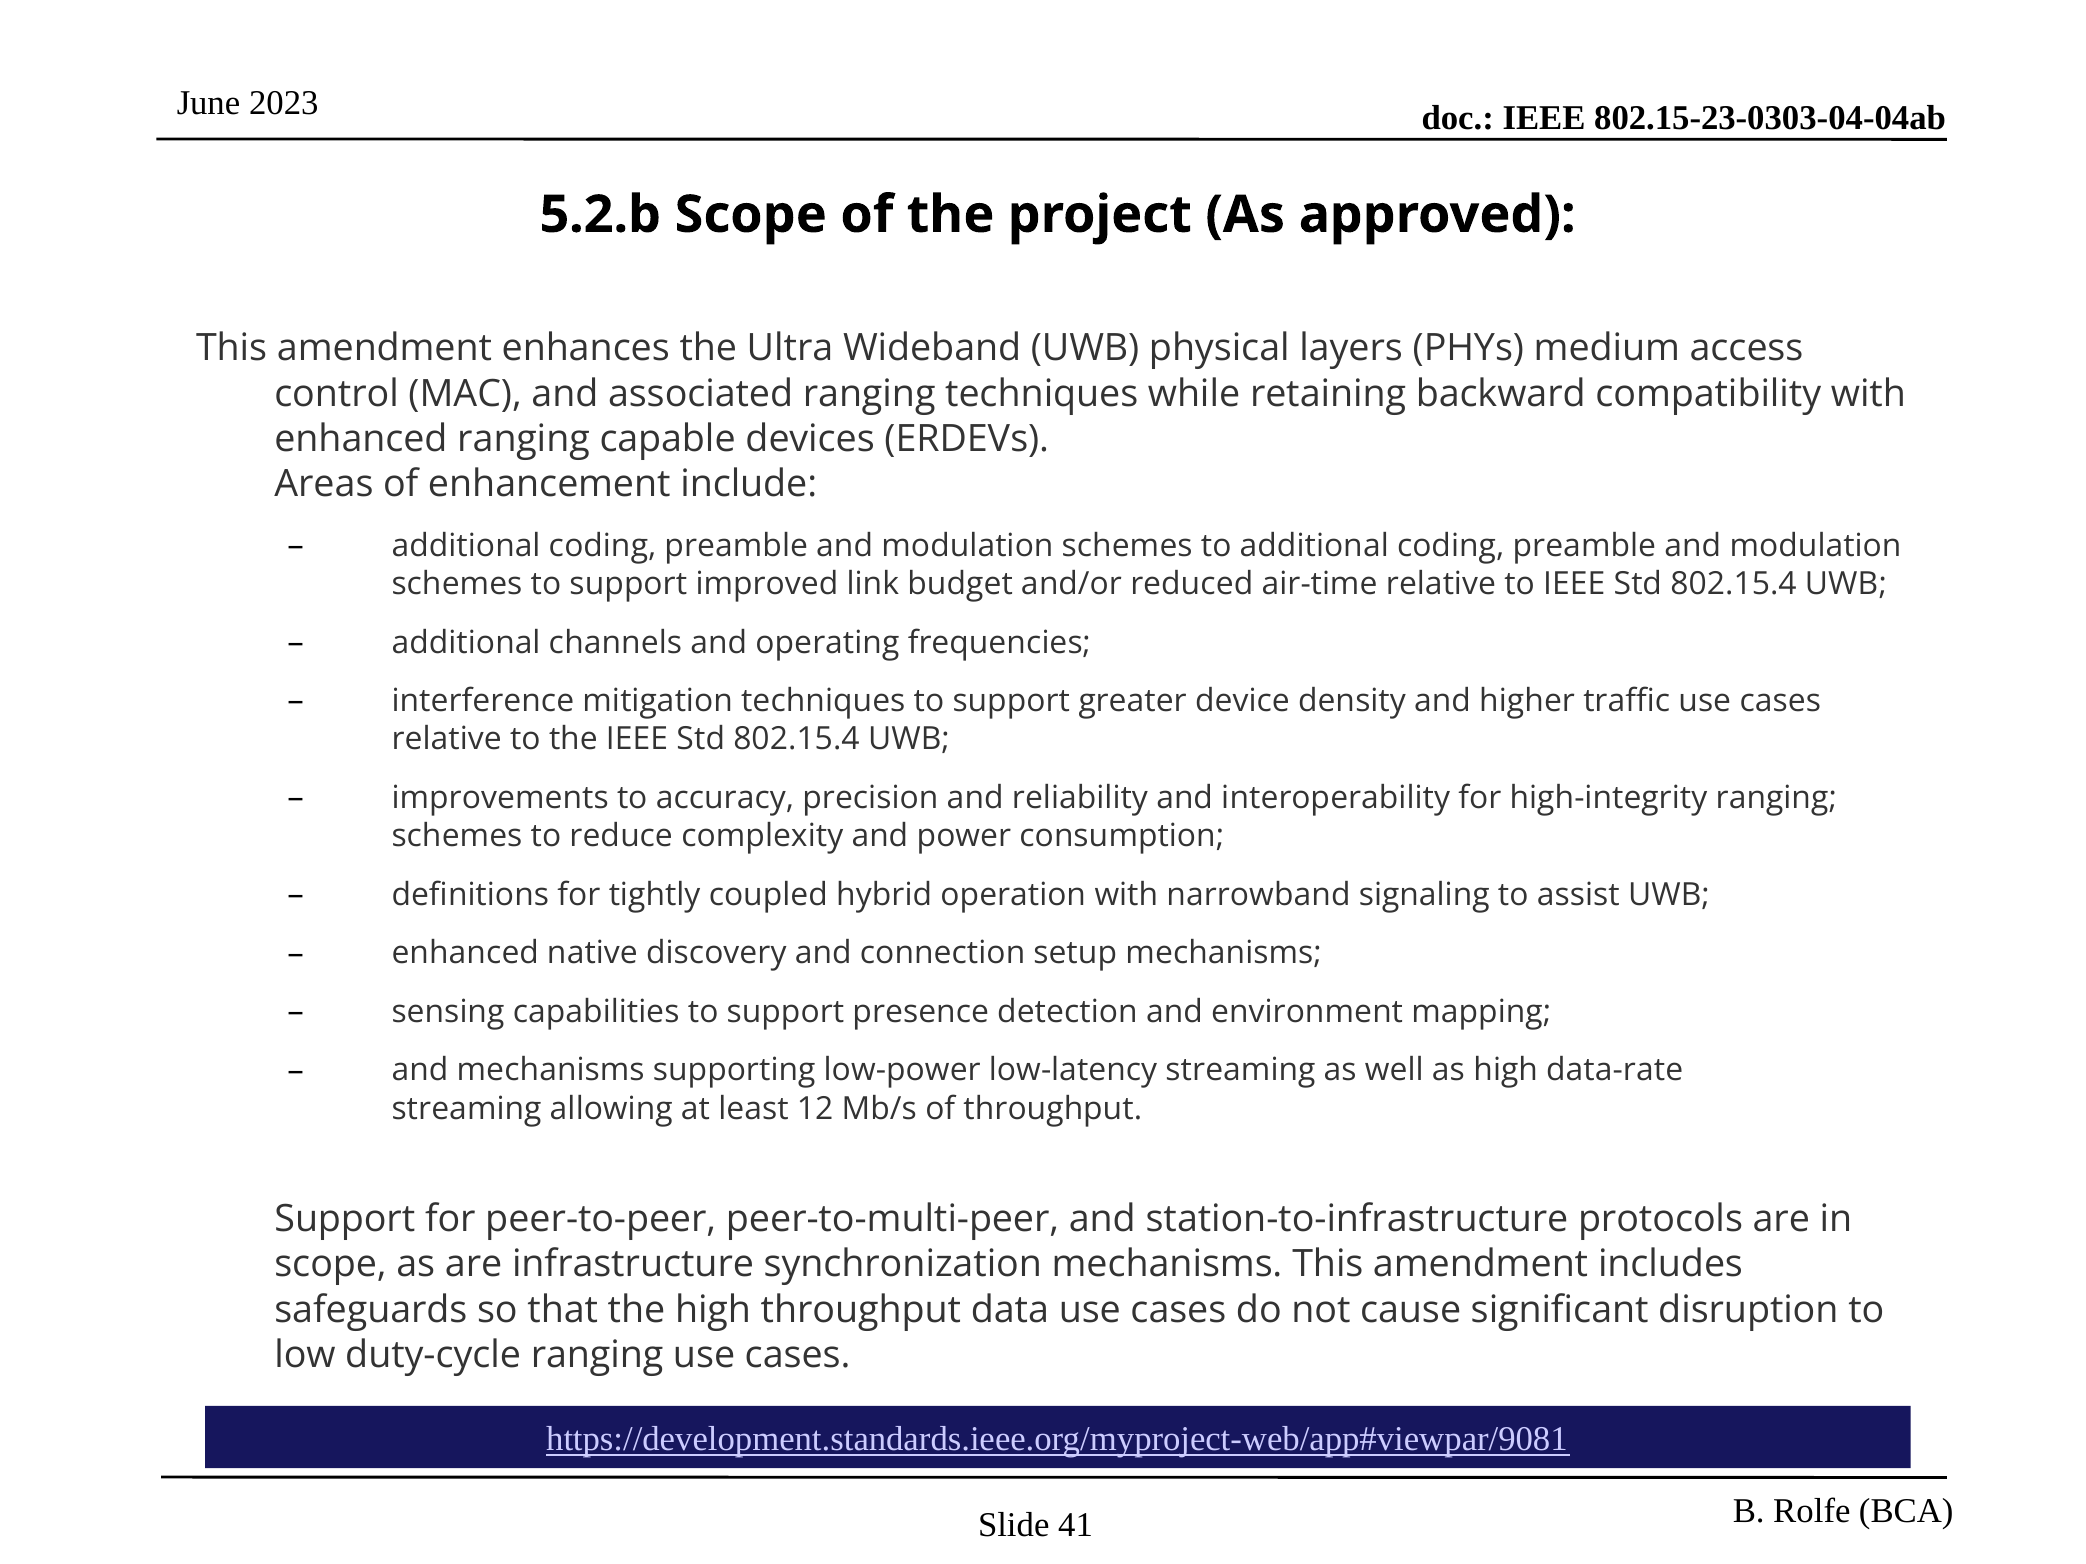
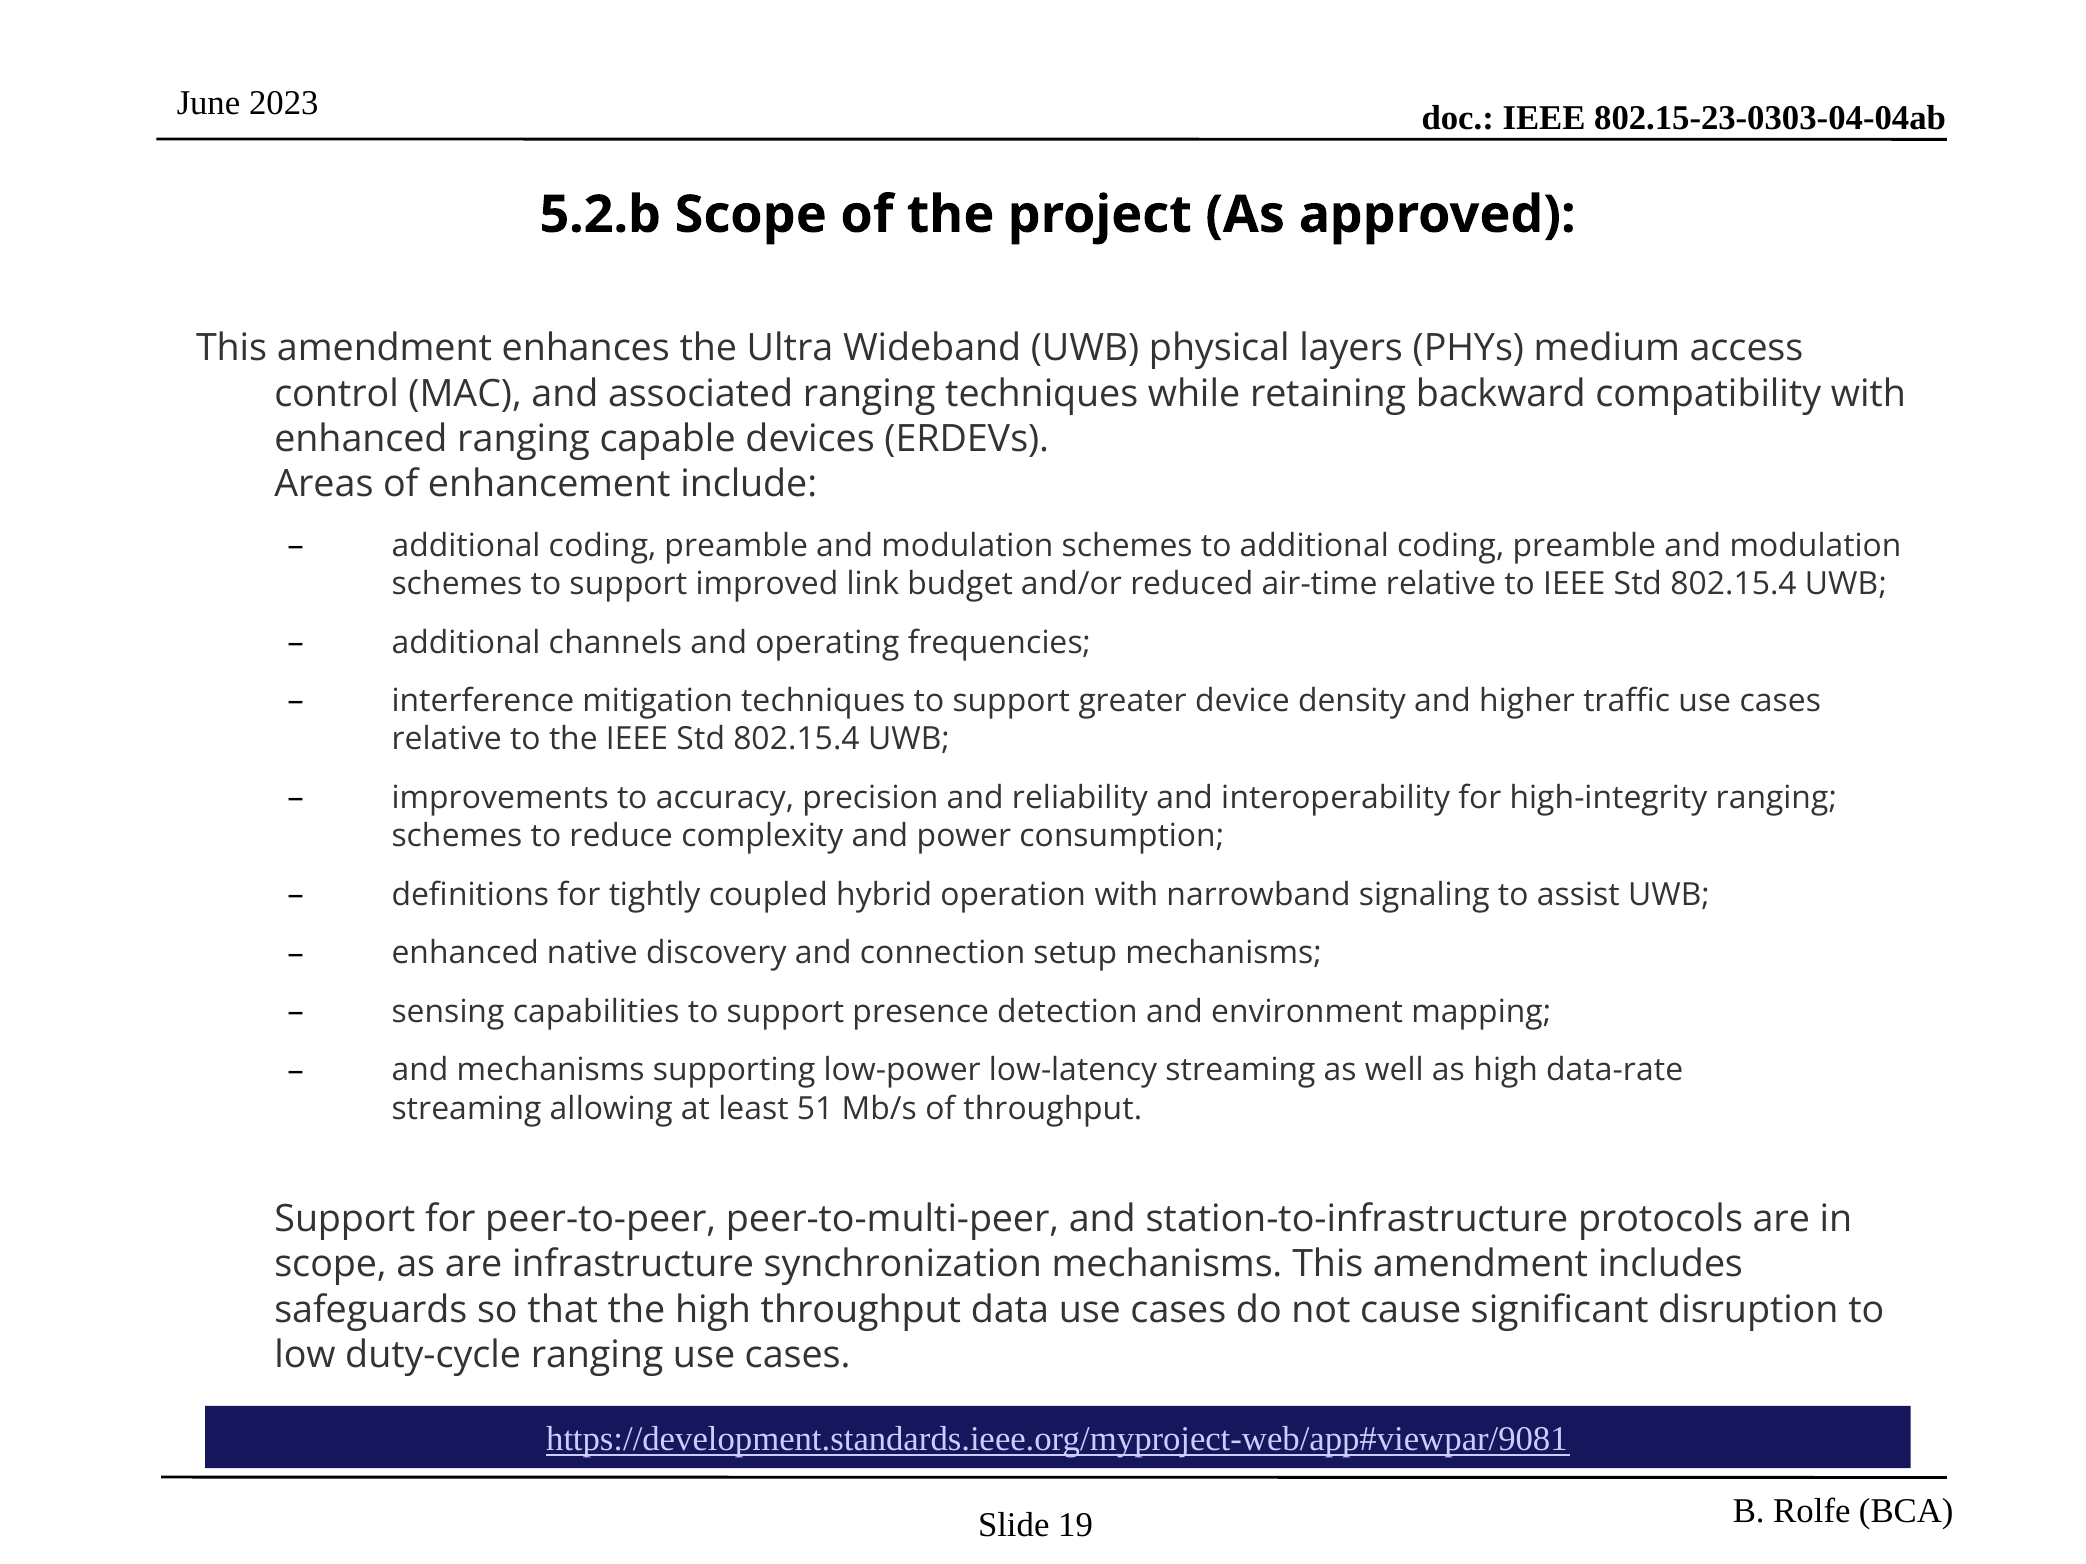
12: 12 -> 51 (815, 1109)
41: 41 -> 19 (1076, 1525)
